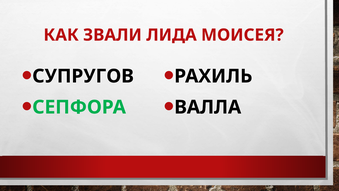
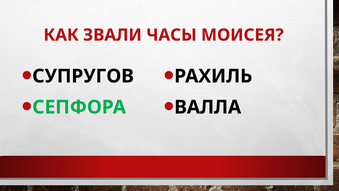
ЛИДА: ЛИДА -> ЧАСЫ (171, 35)
